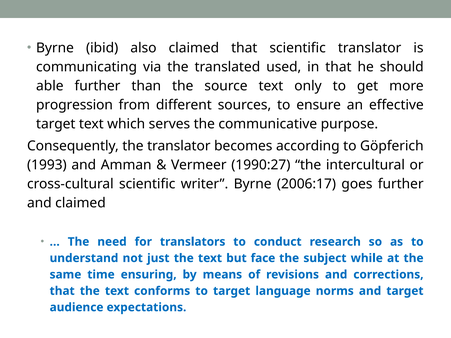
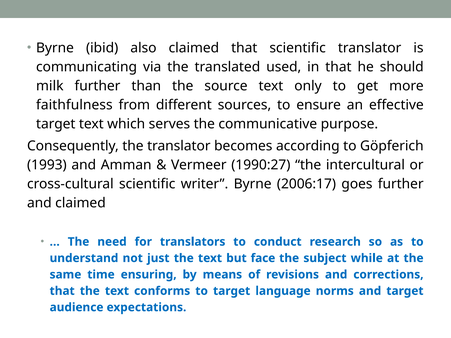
able: able -> milk (50, 86)
progression: progression -> faithfulness (74, 105)
